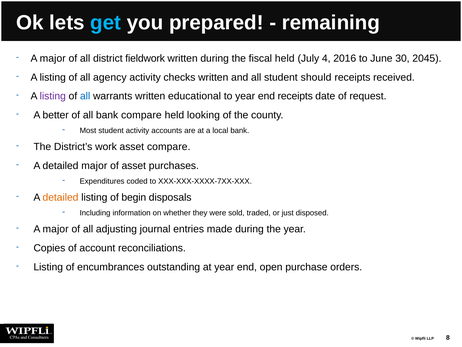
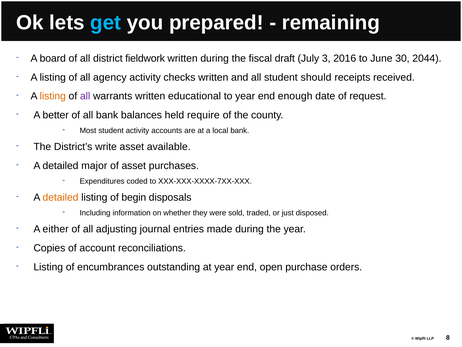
major: major -> board (53, 58)
fiscal held: held -> draft (285, 58)
4: 4 -> 3 (326, 58)
2045: 2045 -> 2044 (427, 58)
listing colour: purple -> orange (53, 96)
all colour: blue -> purple (85, 96)
end receipts: receipts -> enough (295, 96)
bank compare: compare -> balances (141, 115)
looking: looking -> require (203, 115)
work: work -> write (106, 147)
asset compare: compare -> available (169, 147)
major: major -> either (56, 229)
